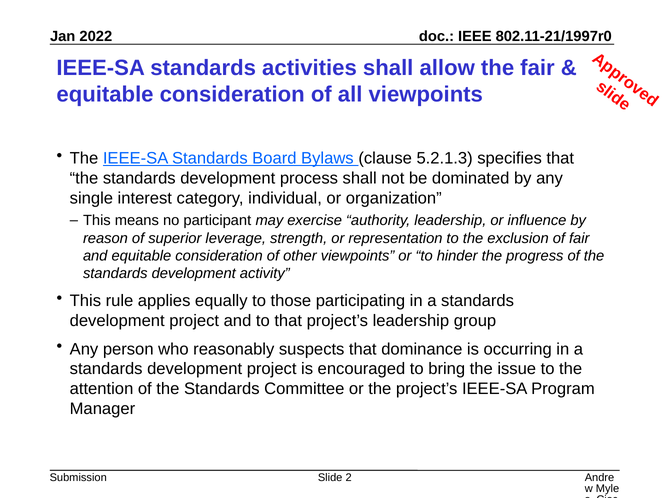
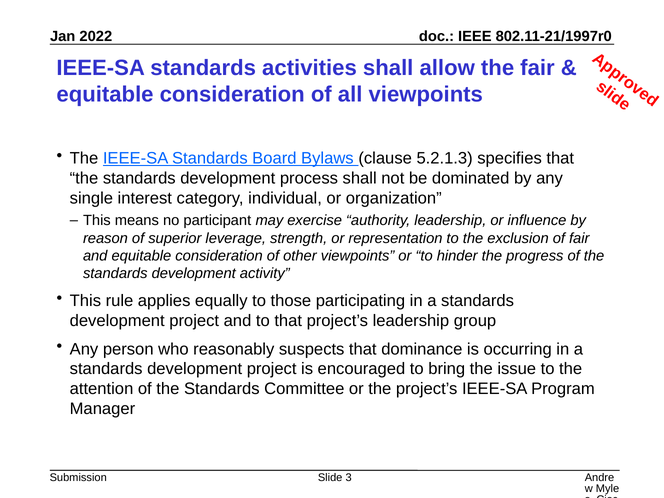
2: 2 -> 3 (349, 478)
